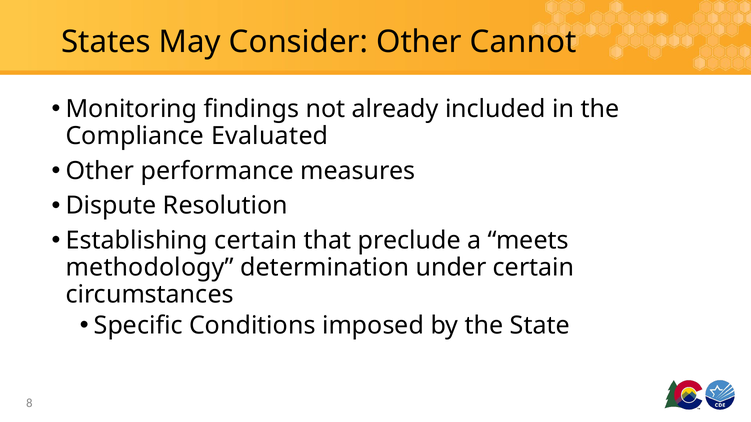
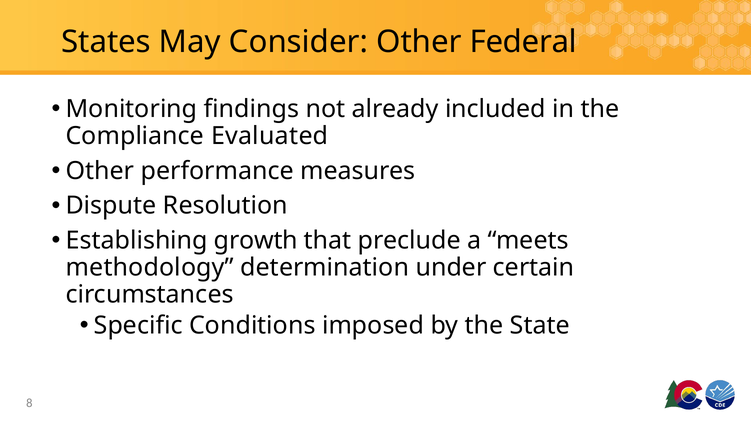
Cannot: Cannot -> Federal (523, 42)
Establishing certain: certain -> growth (256, 241)
